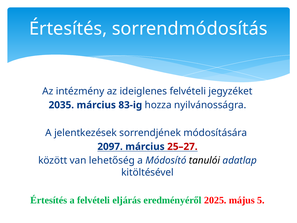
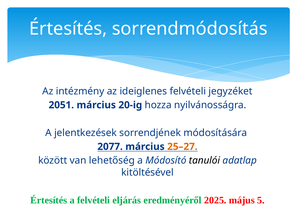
2035: 2035 -> 2051 (61, 105)
83-ig: 83-ig -> 20-ig (130, 105)
2097: 2097 -> 2077 (110, 146)
25–27 colour: red -> orange (182, 146)
